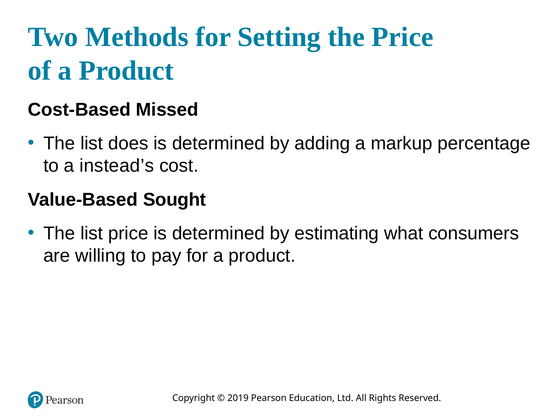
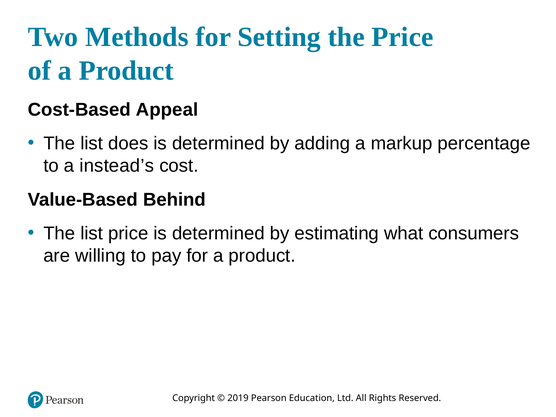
Missed: Missed -> Appeal (167, 110)
Sought: Sought -> Behind (174, 200)
